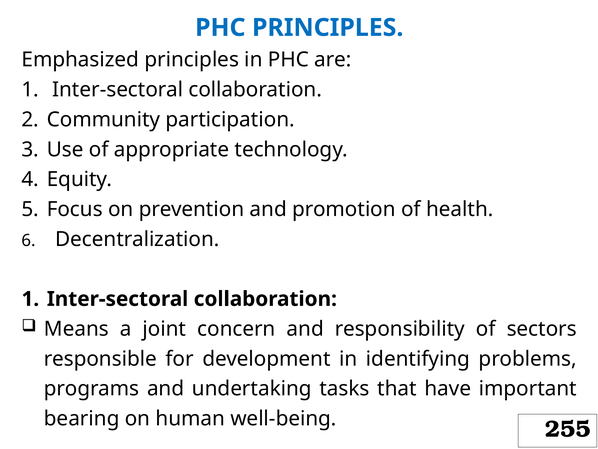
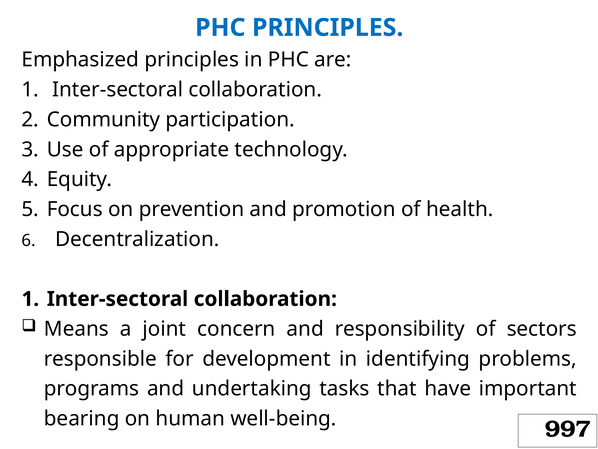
255: 255 -> 997 (568, 429)
